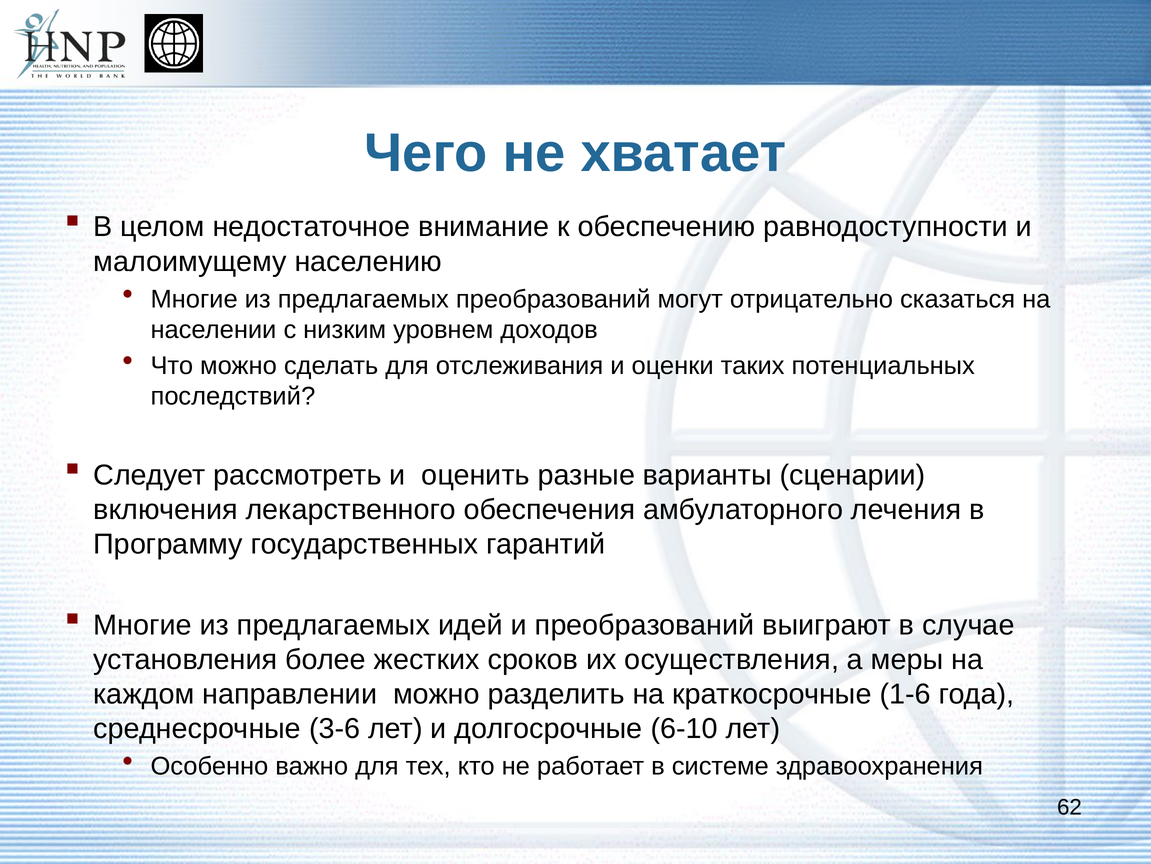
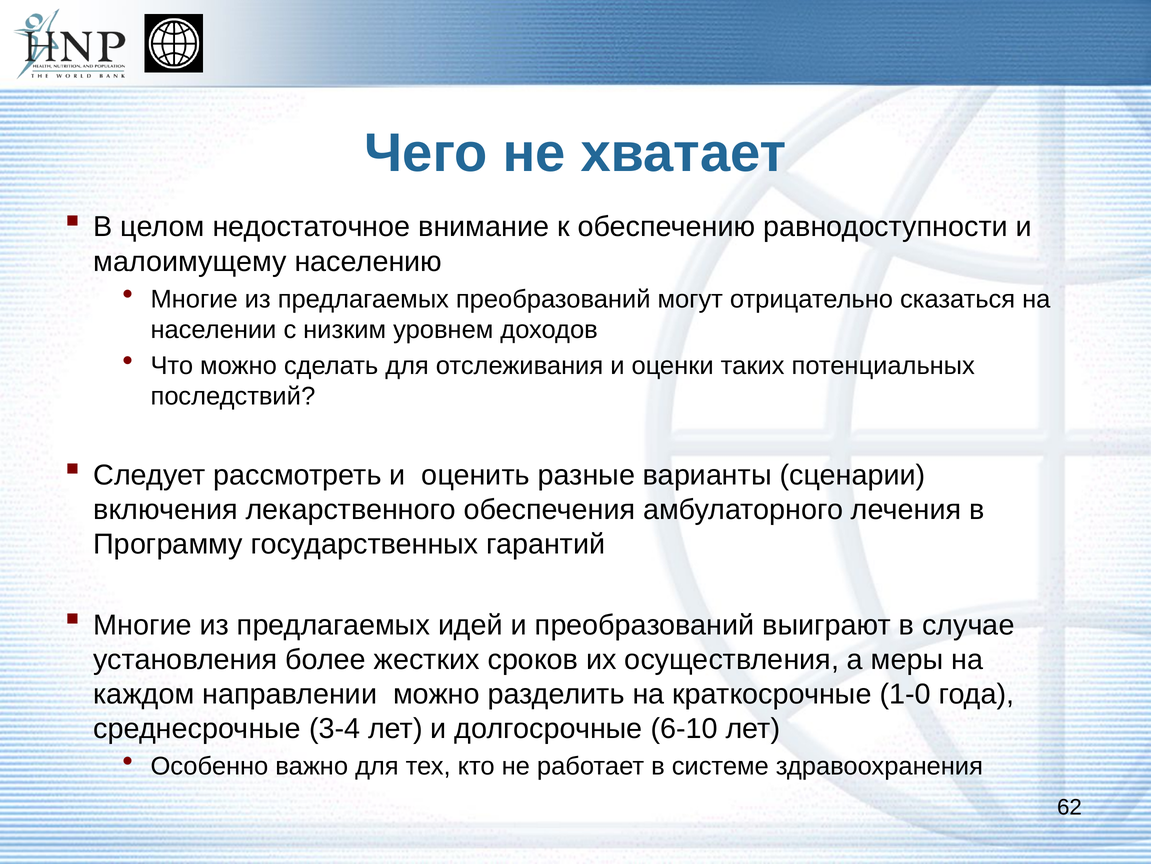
1-6: 1-6 -> 1-0 (905, 694)
3-6: 3-6 -> 3-4 (335, 728)
